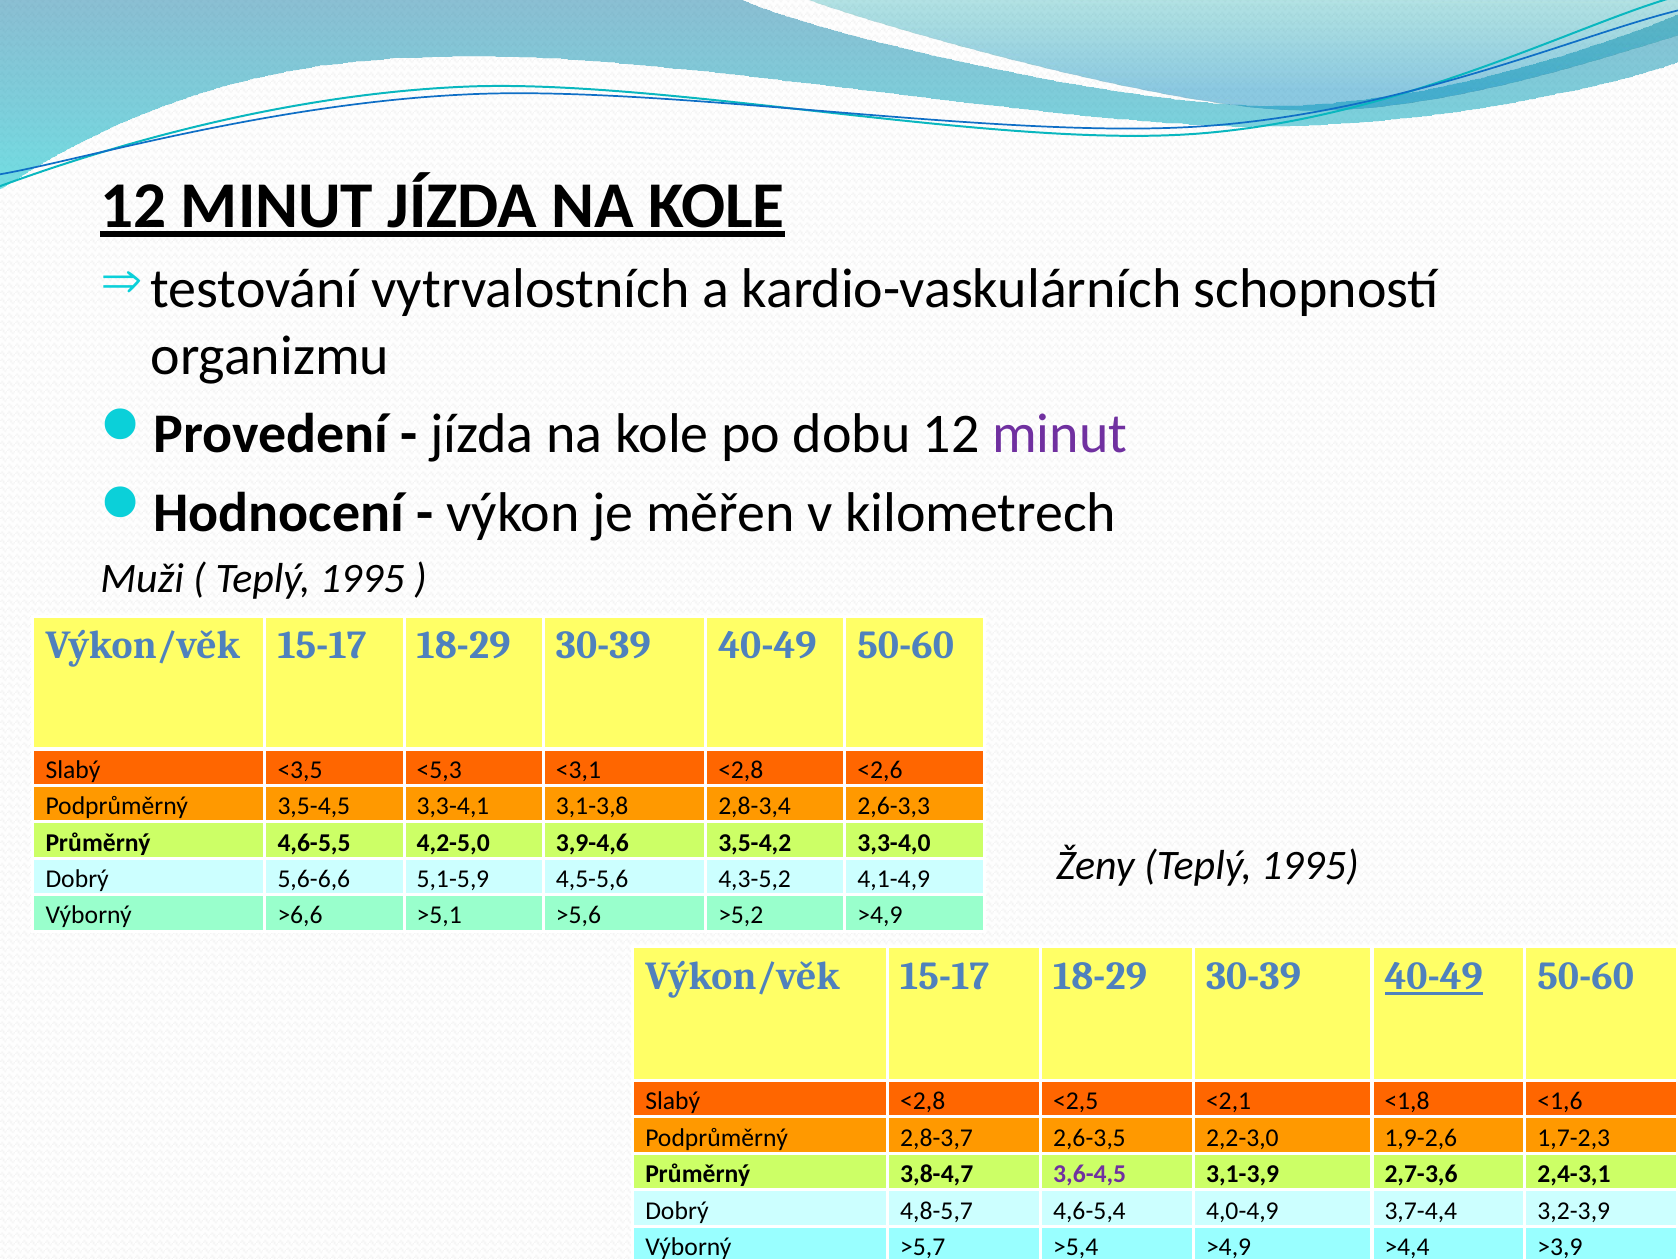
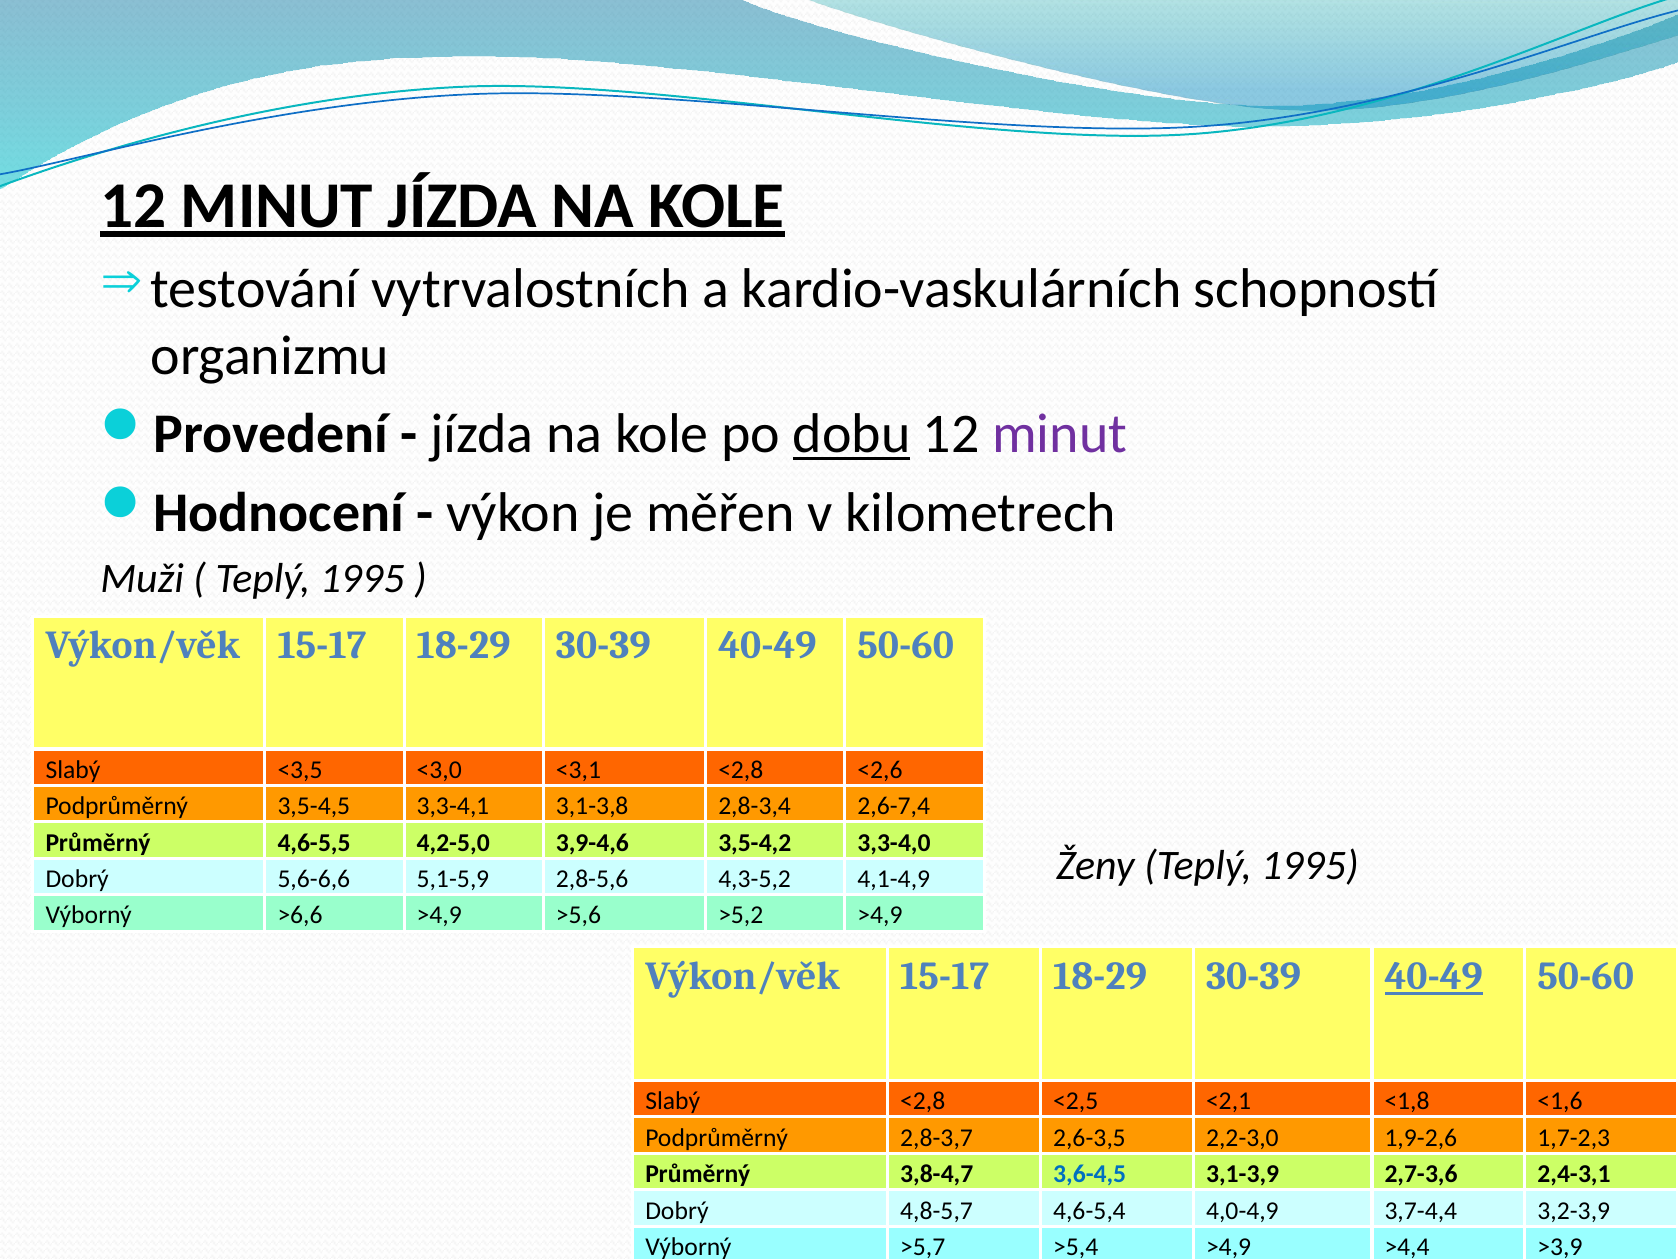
dobu underline: none -> present (852, 434)
<5,3: <5,3 -> <3,0 (439, 770)
2,6-3,3: 2,6-3,3 -> 2,6-7,4 (894, 806)
4,5-5,6: 4,5-5,6 -> 2,8-5,6 (592, 879)
>6,6 >5,1: >5,1 -> >4,9 (439, 915)
3,6-4,5 colour: purple -> blue (1090, 1174)
